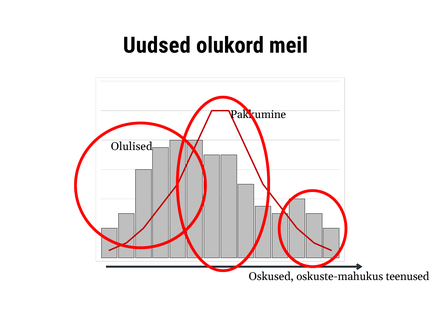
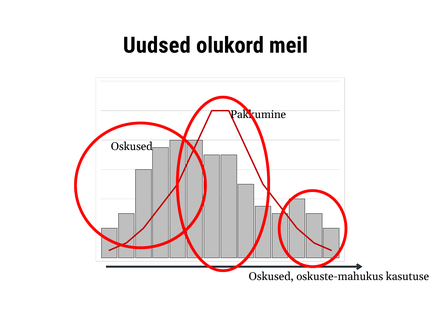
Olulised: Olulised -> Oskused (132, 146)
teenused: teenused -> kasutuse (407, 276)
